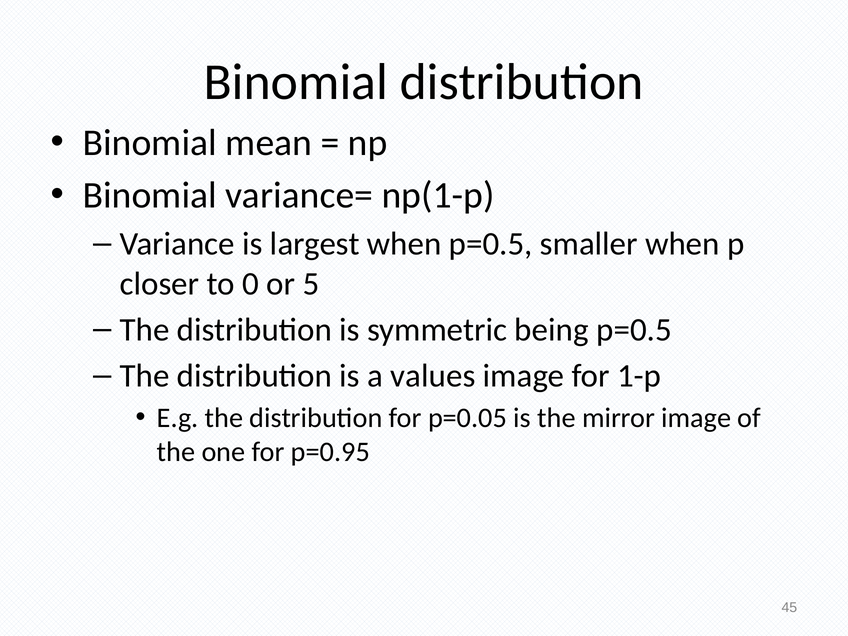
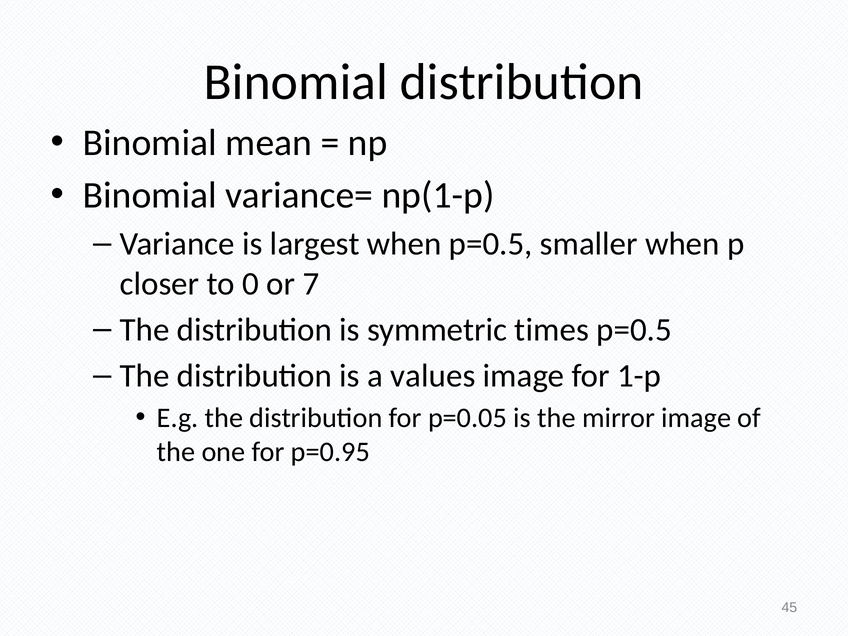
5: 5 -> 7 (311, 284)
being: being -> times (552, 330)
